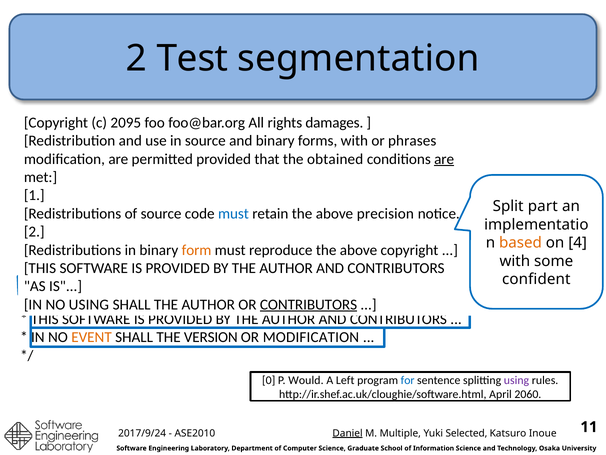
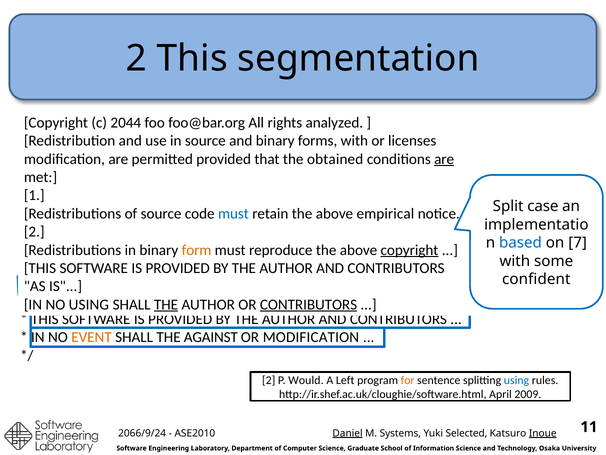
2 Test: Test -> This (192, 59)
2095: 2095 -> 2044 (126, 123)
damages: damages -> analyzed (334, 123)
phrases: phrases -> licenses (412, 141)
part: part -> case (543, 206)
precision: precision -> empirical (385, 213)
based colour: orange -> blue (520, 243)
4: 4 -> 7 (578, 243)
copyright underline: none -> present (409, 250)
THE underline: none -> present (166, 304)
VERSION: VERSION -> AGAINST (211, 337)
0: 0 -> 2 (269, 380)
for colour: blue -> orange (408, 380)
using colour: purple -> blue (516, 380)
2060: 2060 -> 2009 (528, 394)
2017/9/24: 2017/9/24 -> 2066/9/24 (142, 433)
Multiple: Multiple -> Systems (400, 433)
Inoue underline: none -> present (543, 433)
